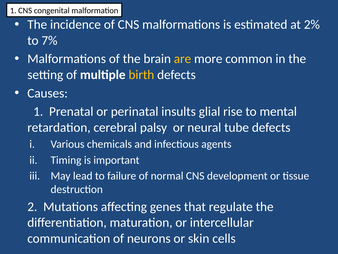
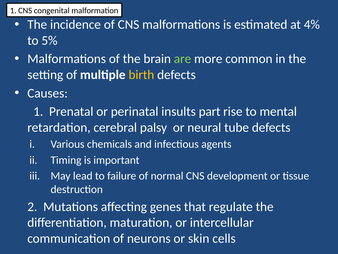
2%: 2% -> 4% (312, 25)
7%: 7% -> 5% (49, 40)
are colour: yellow -> light green (183, 59)
glial: glial -> part (210, 111)
